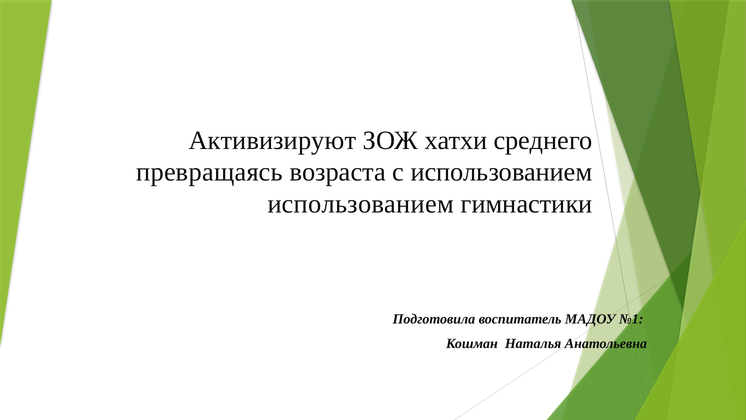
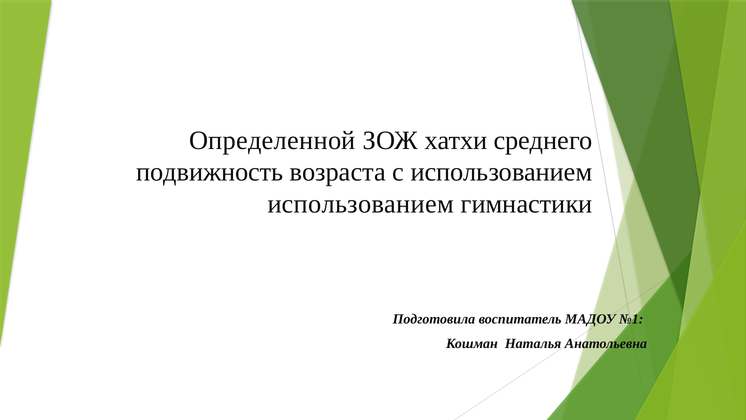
Активизируют: Активизируют -> Определенной (272, 140)
превращаясь: превращаясь -> подвижность (210, 172)
